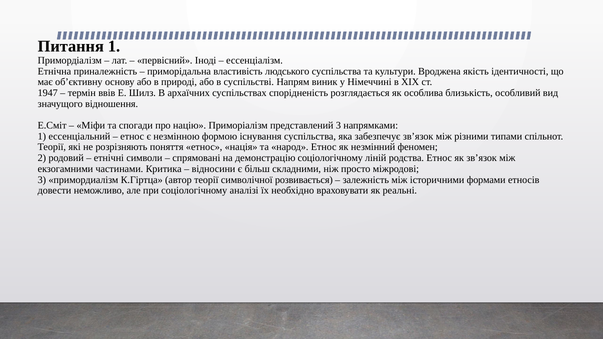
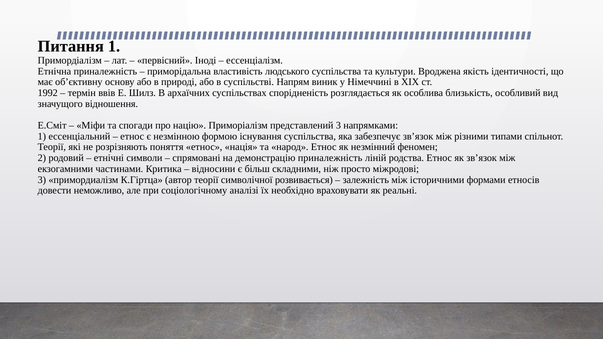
1947: 1947 -> 1992 (48, 93)
демонстрацію соціологічному: соціологічному -> приналежність (330, 158)
